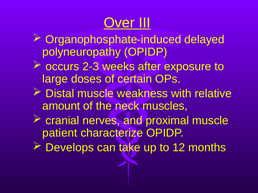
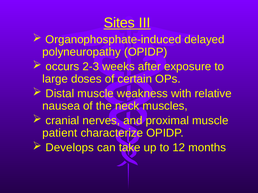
Over: Over -> Sites (119, 23)
amount: amount -> nausea (61, 106)
